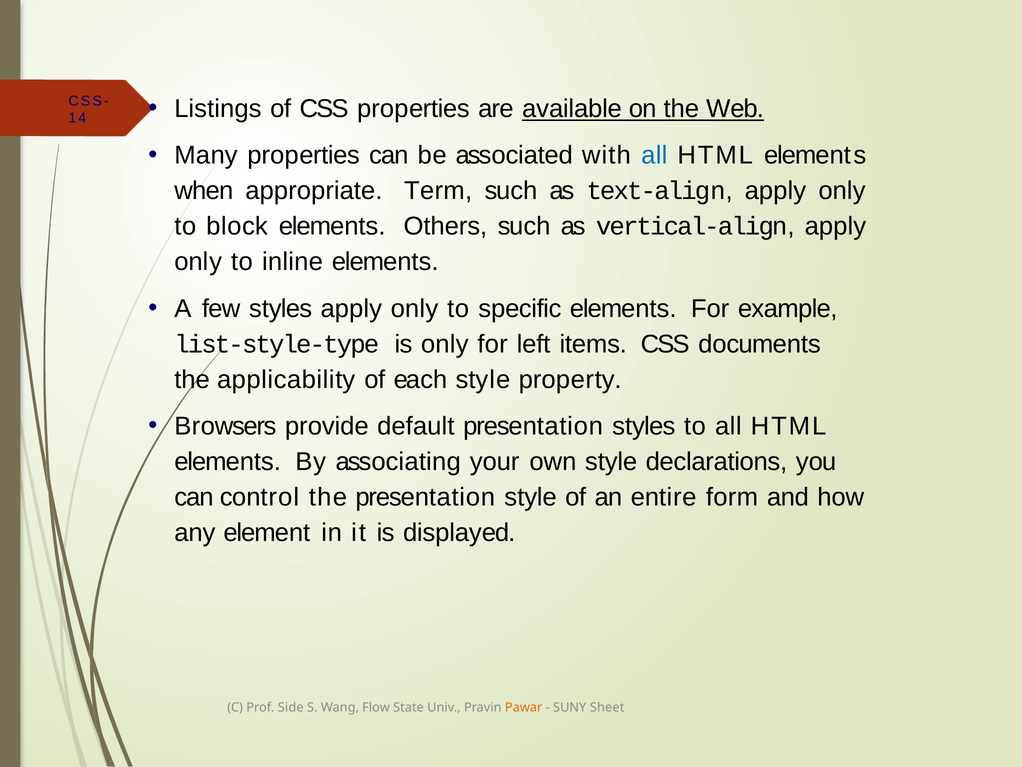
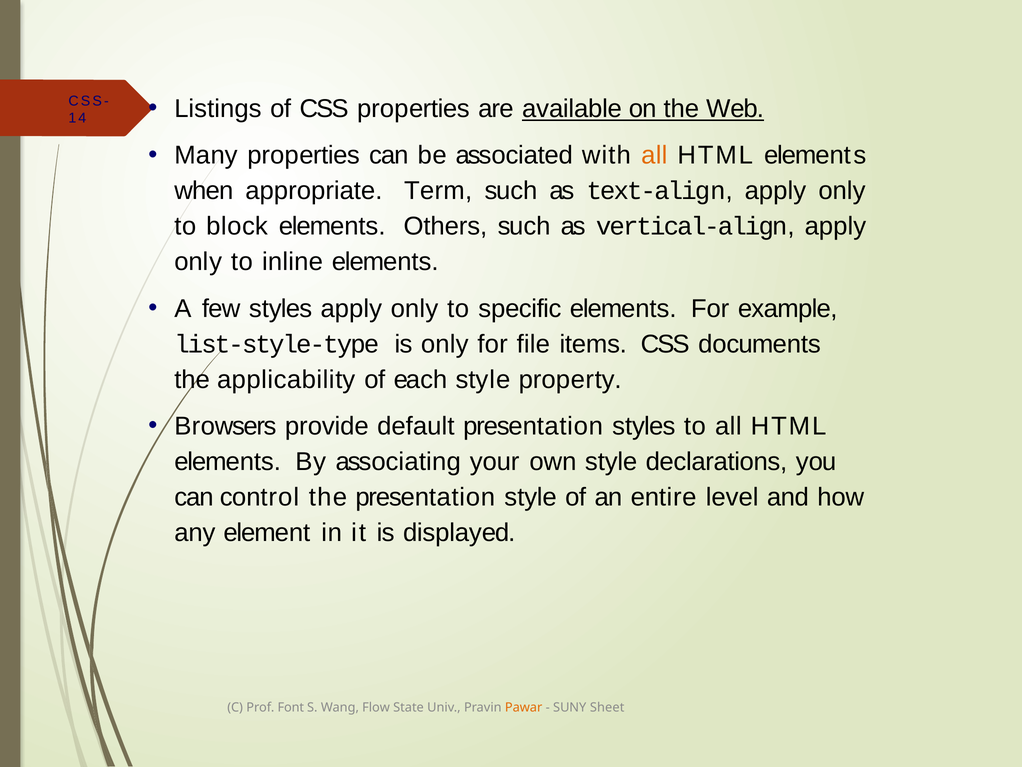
all colour: blue -> orange (654, 155)
left: left -> file (533, 344)
form: form -> level (732, 497)
Side: Side -> Font (291, 707)
